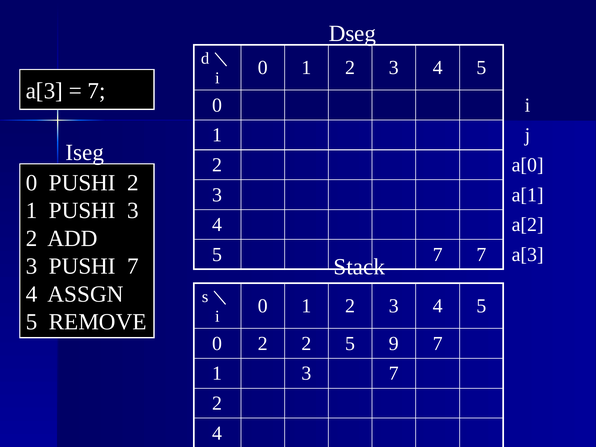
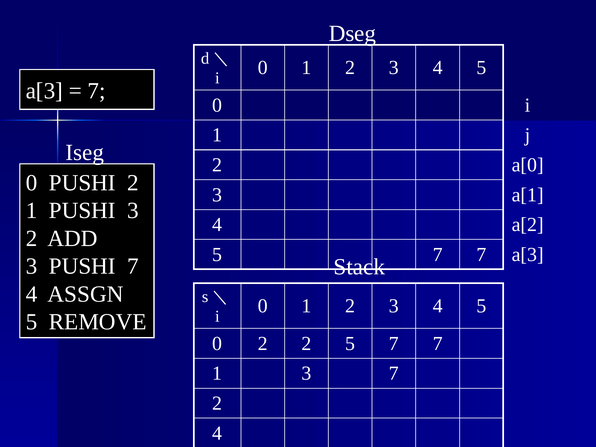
2 5 9: 9 -> 7 (394, 344)
